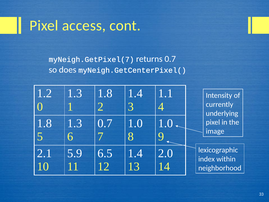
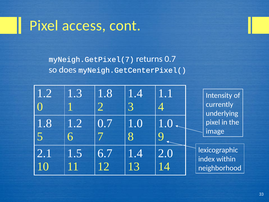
1.3: 1.3 -> 1.2 (75, 123)
5.9: 5.9 -> 1.5 (75, 153)
6.5: 6.5 -> 6.7 (105, 153)
